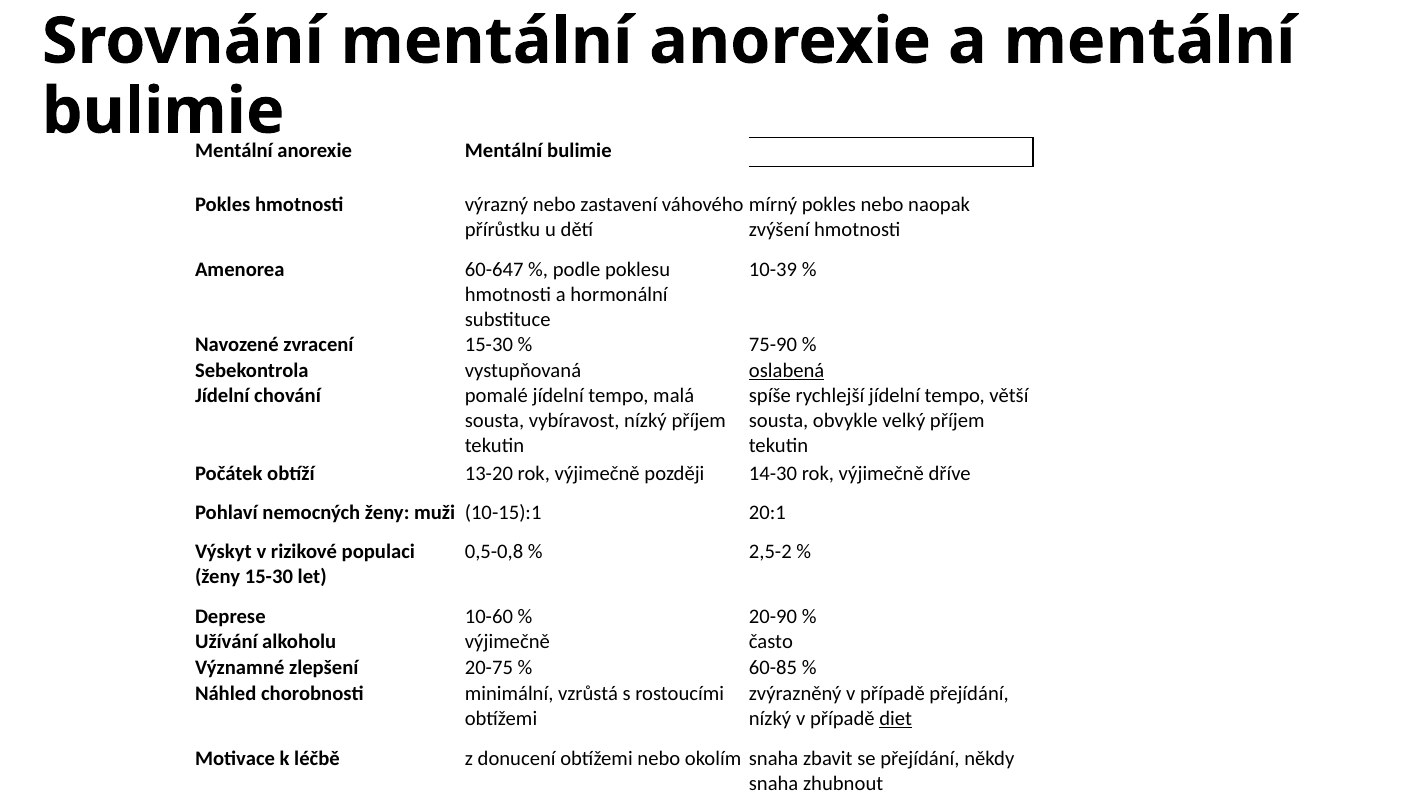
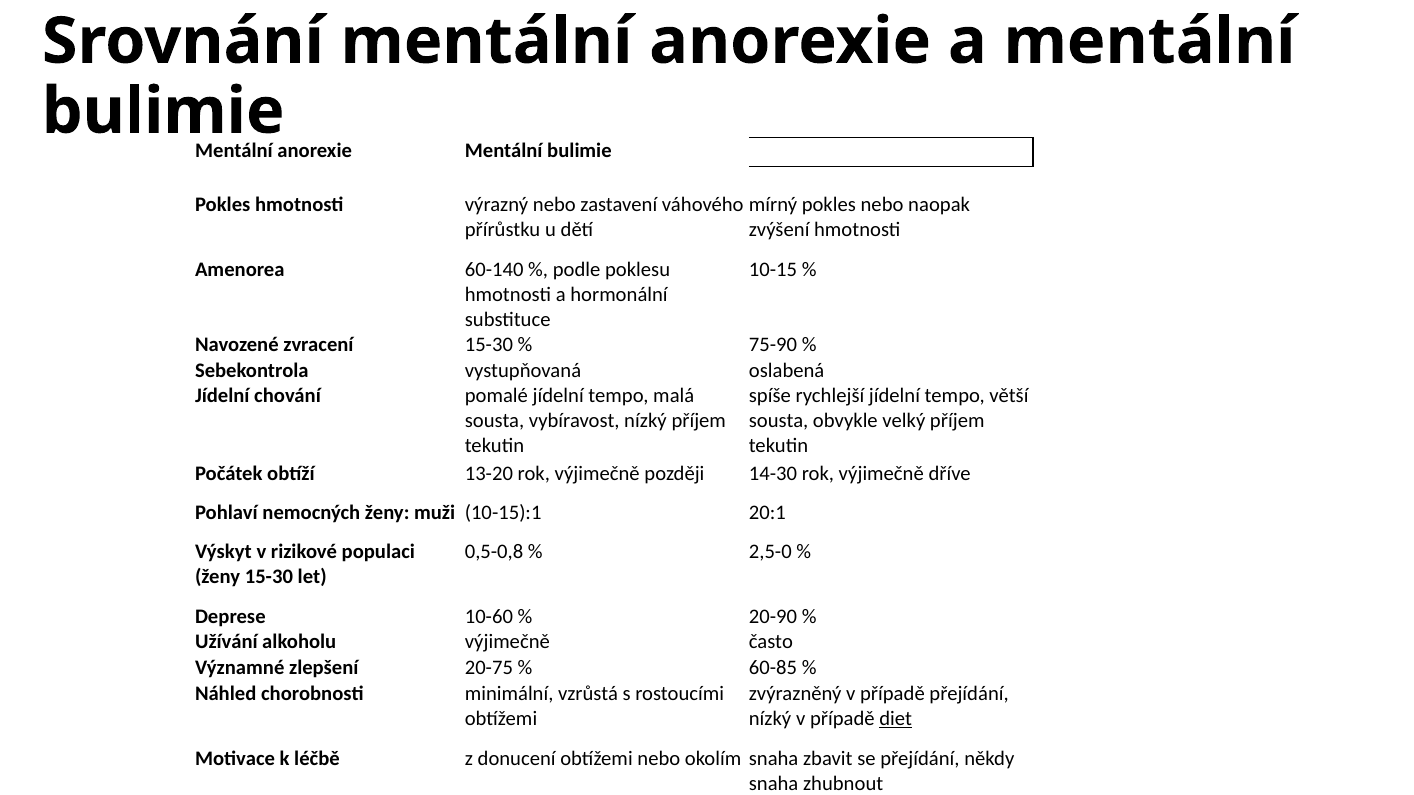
60-647: 60-647 -> 60-140 (494, 269)
10-39: 10-39 -> 10-15 (773, 269)
oslabená underline: present -> none (787, 371)
2,5-2: 2,5-2 -> 2,5-0 (770, 552)
